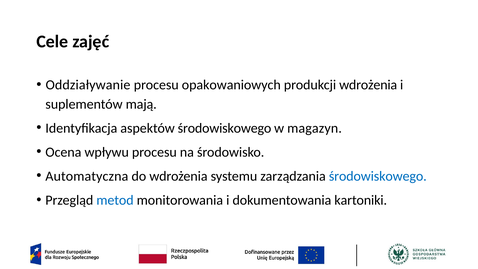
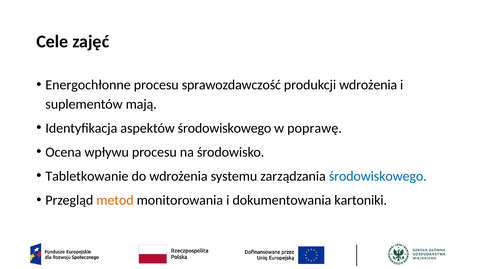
Oddziaływanie: Oddziaływanie -> Energochłonne (88, 85)
opakowaniowych: opakowaniowych -> sprawozdawczość (231, 85)
magazyn: magazyn -> poprawę (315, 128)
Automatyczna: Automatyczna -> Tabletkowanie (87, 176)
metod colour: blue -> orange (115, 200)
